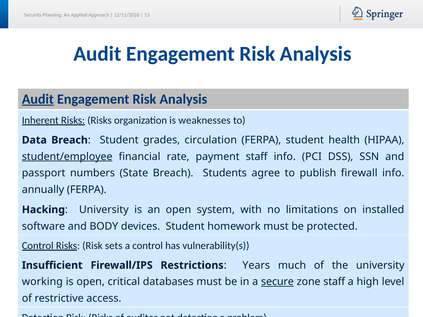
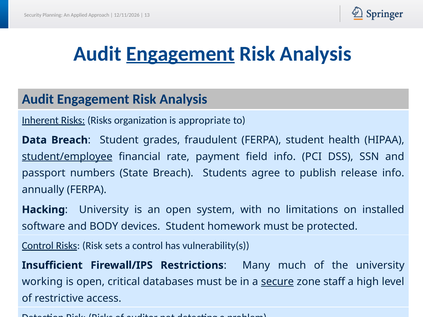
Engagement underline: none -> present (181, 54)
Audit underline: present -> none (38, 99)
weaknesses: weaknesses -> appropriate (205, 120)
circulation: circulation -> fraudulent (211, 140)
payment staff: staff -> field (257, 157)
firewall: firewall -> release (359, 173)
Years: Years -> Many (256, 265)
